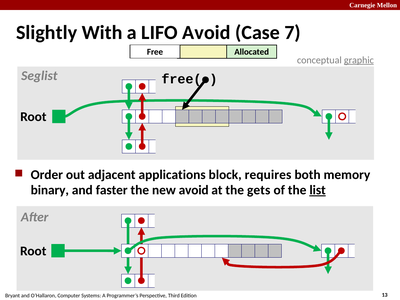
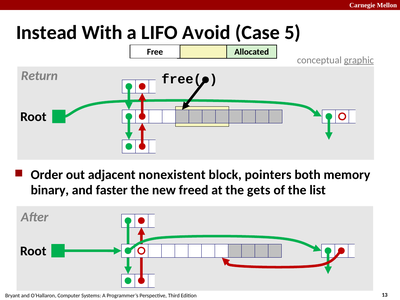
Slightly: Slightly -> Instead (47, 33)
7: 7 -> 5 (293, 33)
Seglist: Seglist -> Return (39, 76)
applications: applications -> nonexistent (172, 175)
requires: requires -> pointers (268, 175)
new avoid: avoid -> freed (194, 190)
list underline: present -> none (318, 190)
